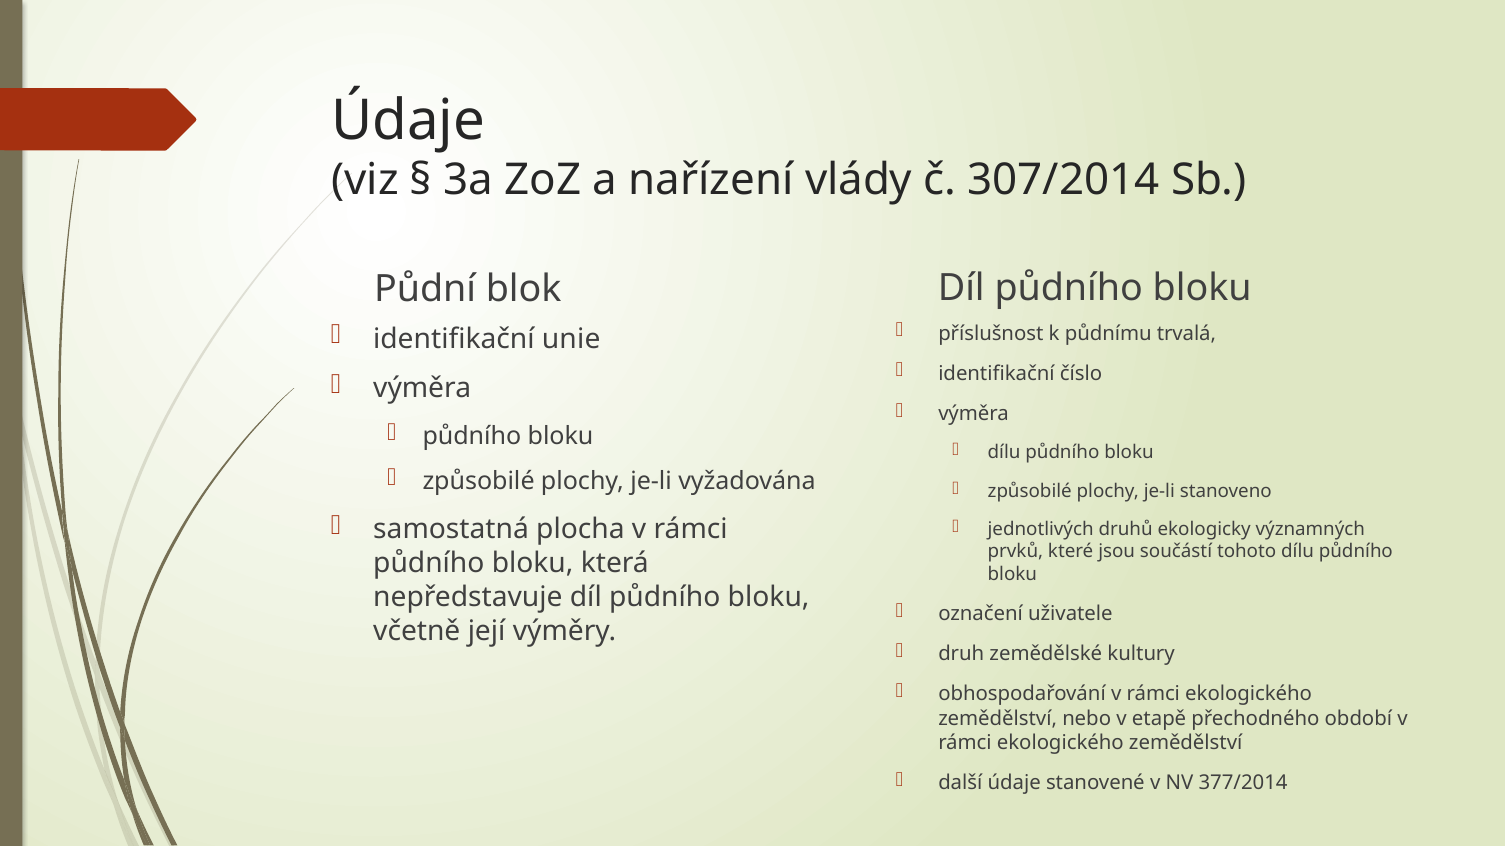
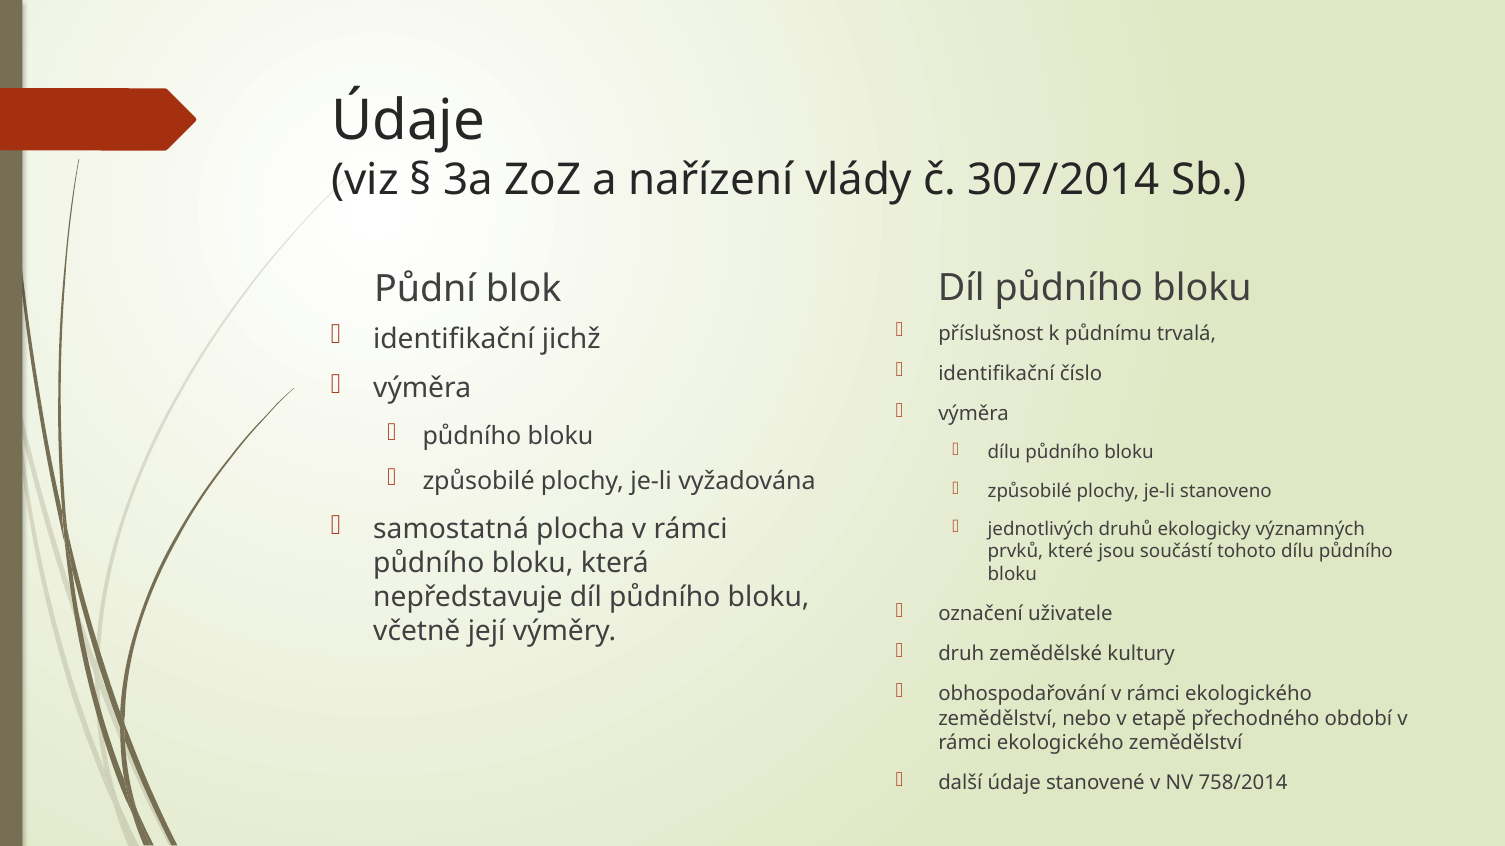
unie: unie -> jichž (571, 339)
377/2014: 377/2014 -> 758/2014 (1243, 783)
